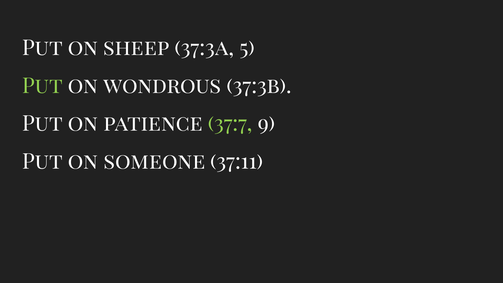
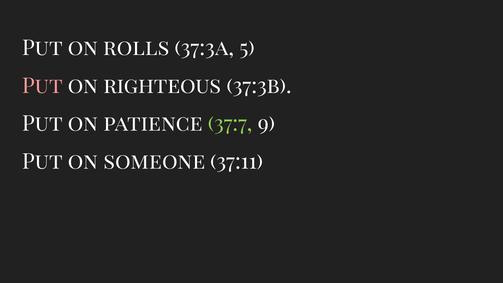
sheep: sheep -> rolls (136, 48)
Put colour: light green -> pink (42, 86)
wondrous: wondrous -> righteous (162, 86)
